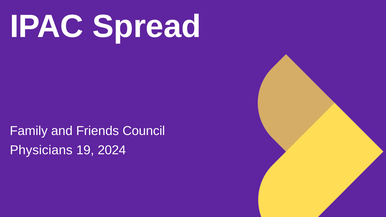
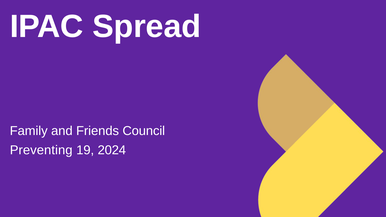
Physicians: Physicians -> Preventing (41, 150)
